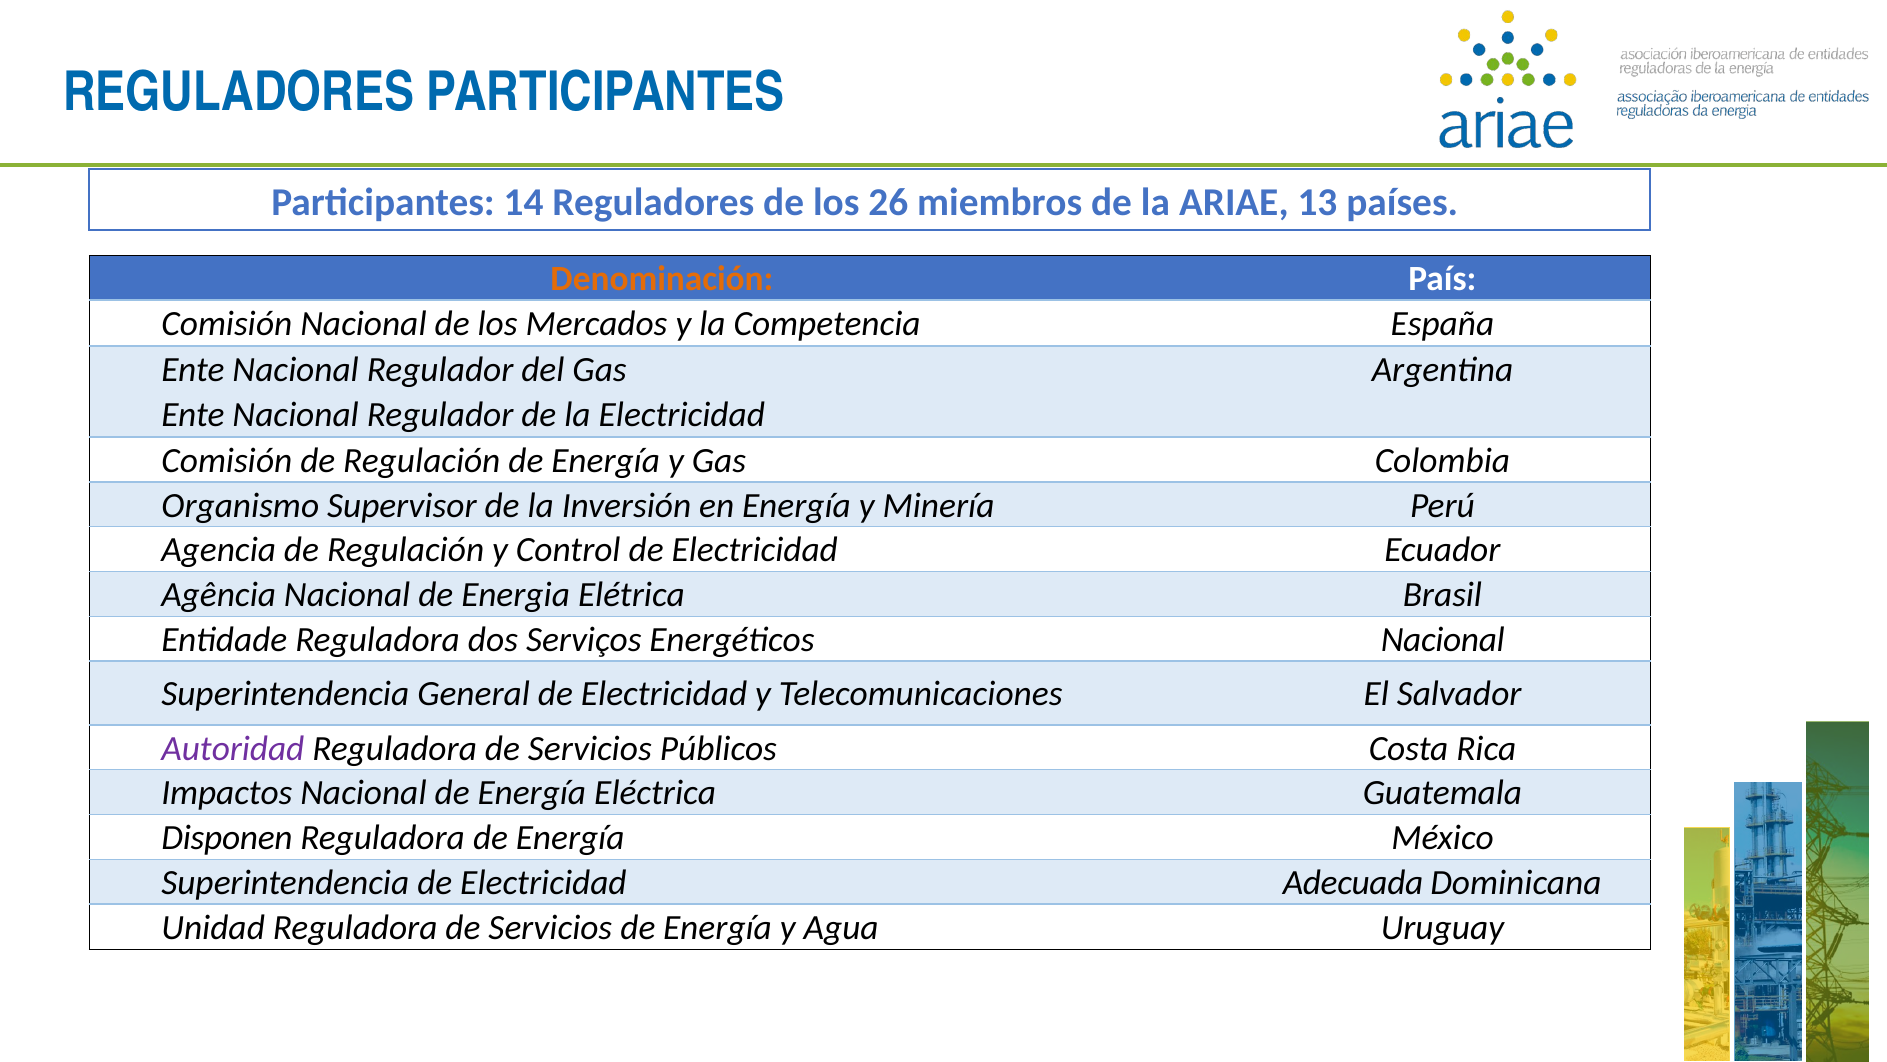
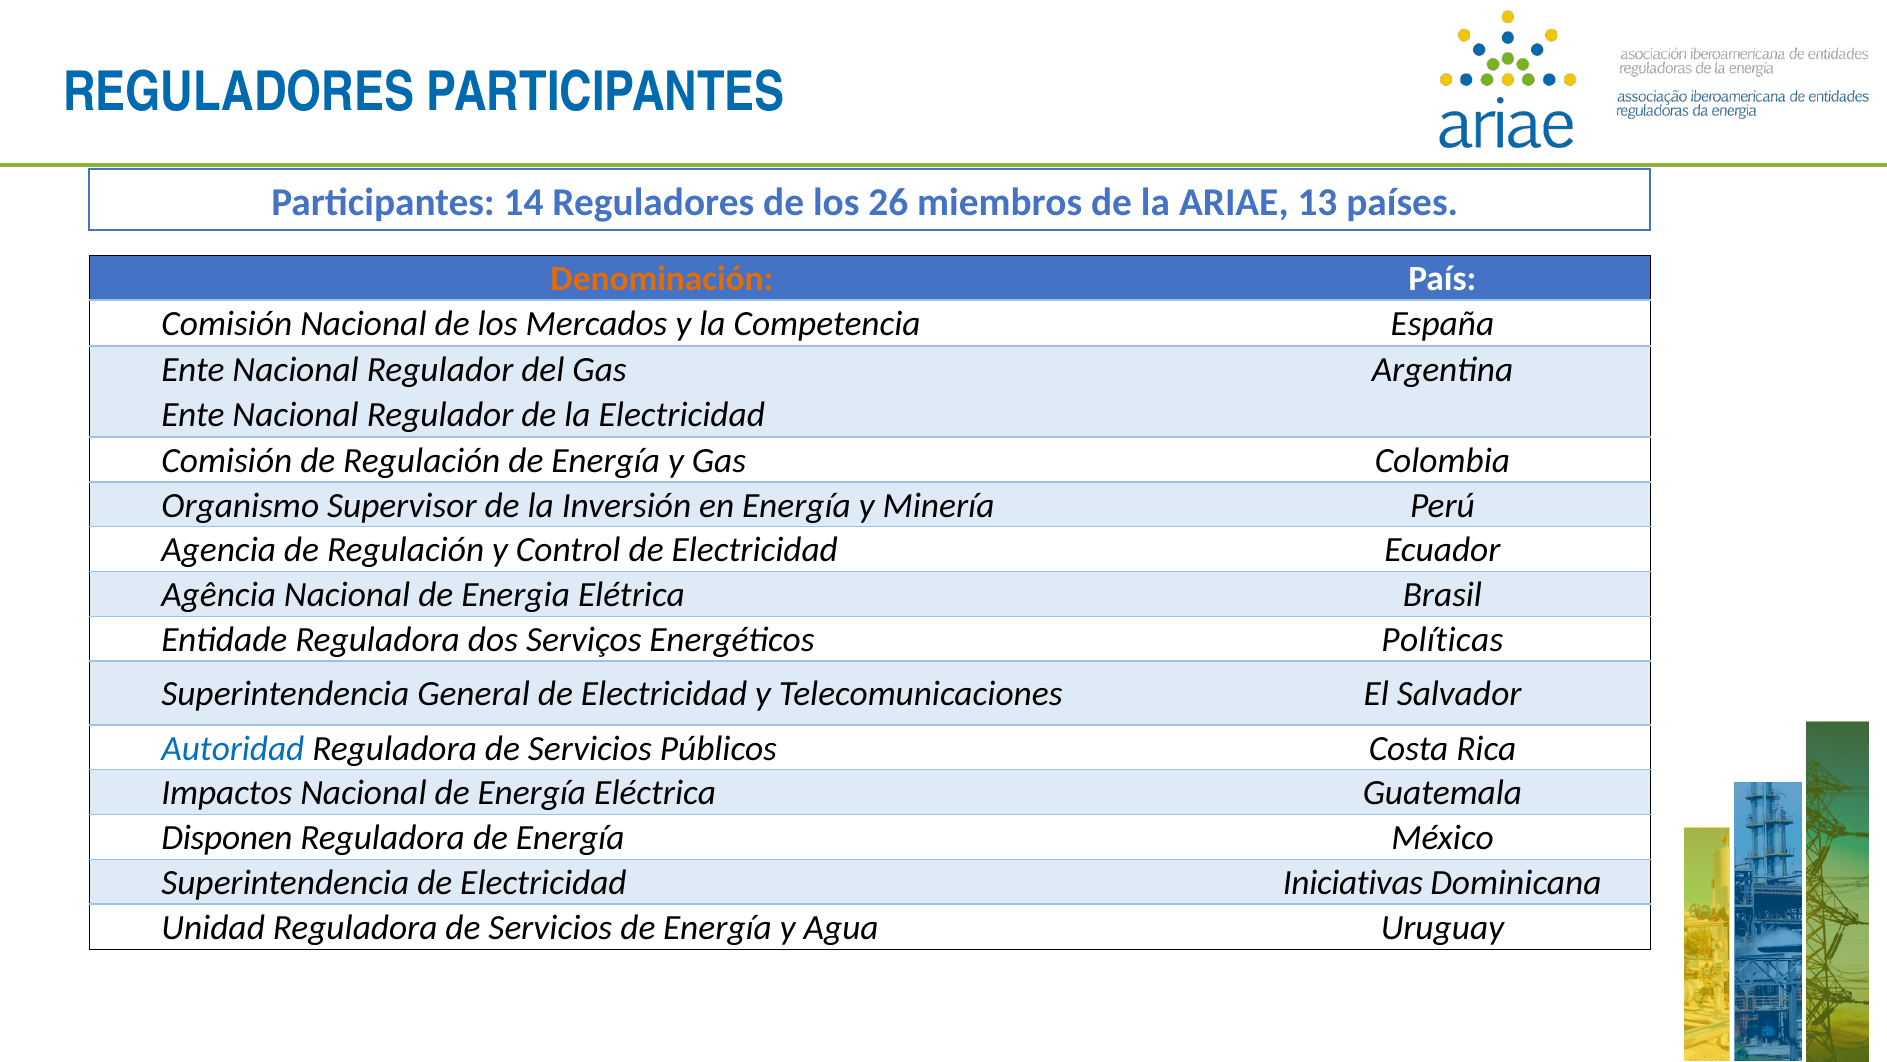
Energéticos Nacional: Nacional -> Políticas (1442, 640)
Autoridad colour: purple -> blue (233, 748)
Adecuada: Adecuada -> Iniciativas (1353, 883)
